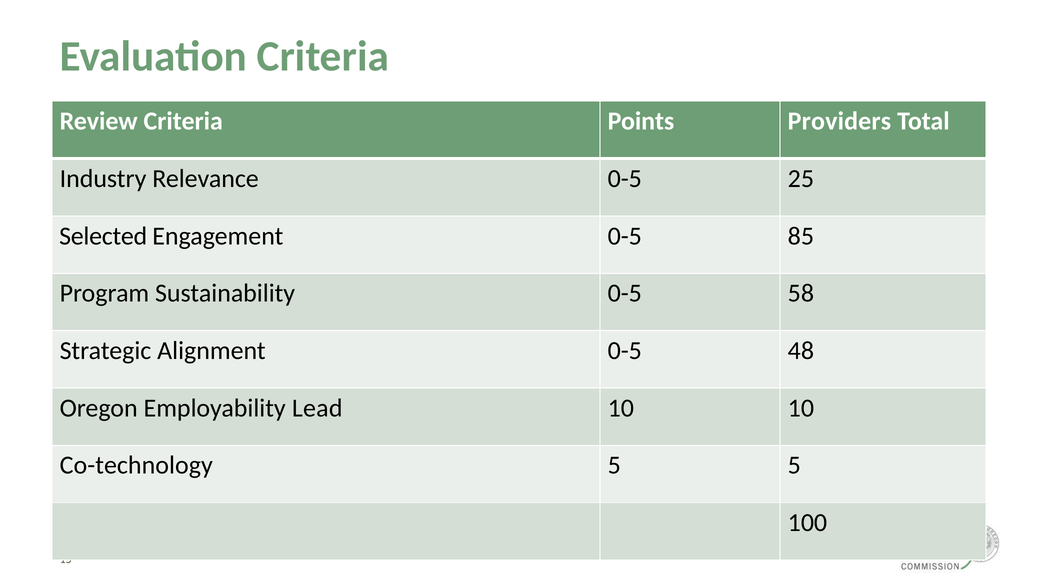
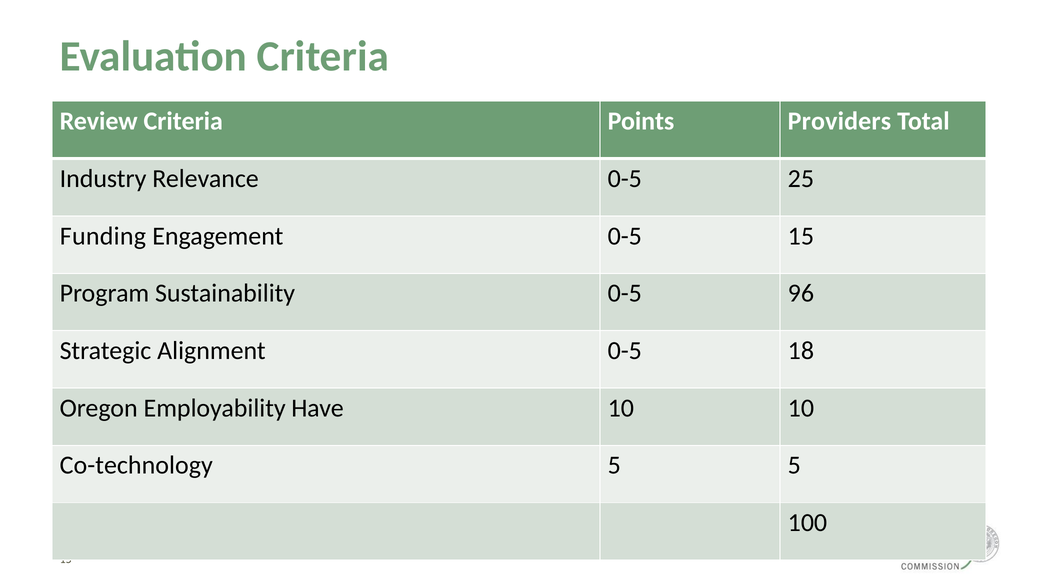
Selected: Selected -> Funding (103, 236)
0-5 85: 85 -> 15 (801, 236)
58: 58 -> 96 (801, 293)
48: 48 -> 18 (801, 351)
Lead: Lead -> Have (318, 408)
